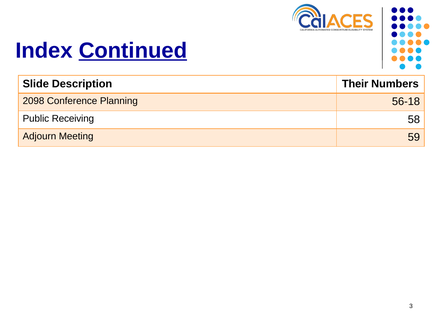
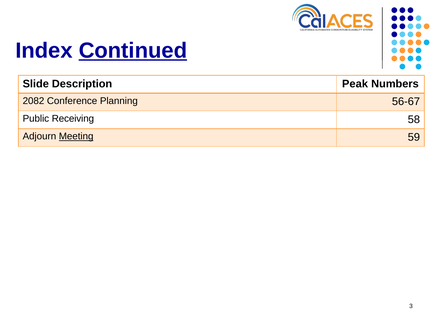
Their: Their -> Peak (355, 84)
2098: 2098 -> 2082 (33, 101)
56-18: 56-18 -> 56-67 (406, 102)
Meeting underline: none -> present (76, 137)
